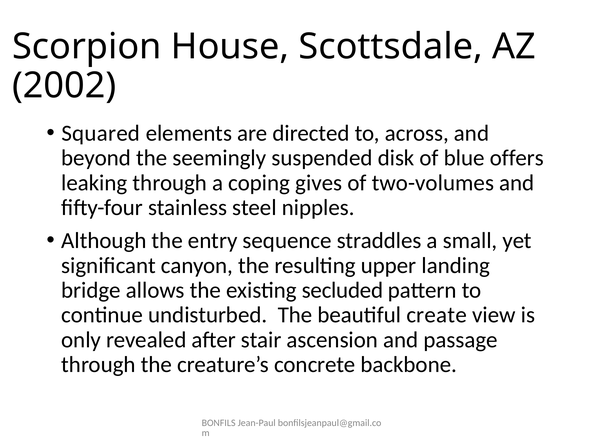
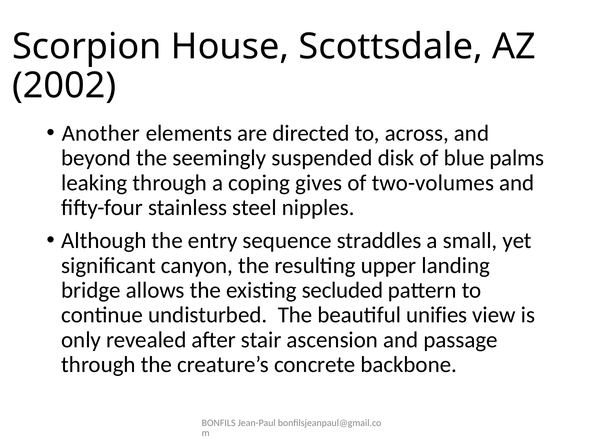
Squared: Squared -> Another (101, 133)
offers: offers -> palms (517, 158)
create: create -> unifies (437, 315)
